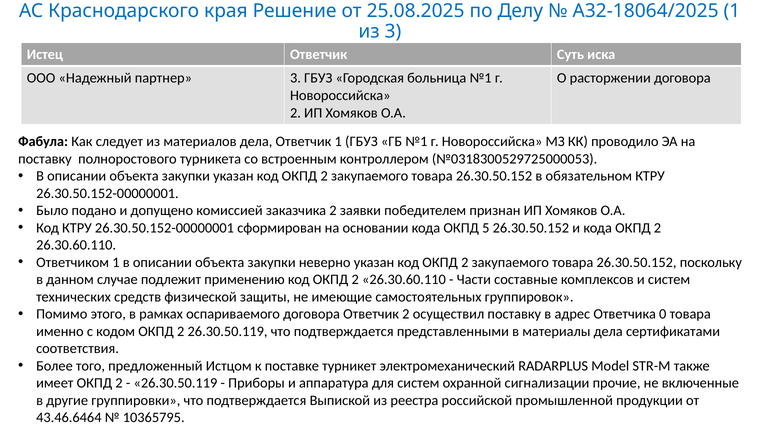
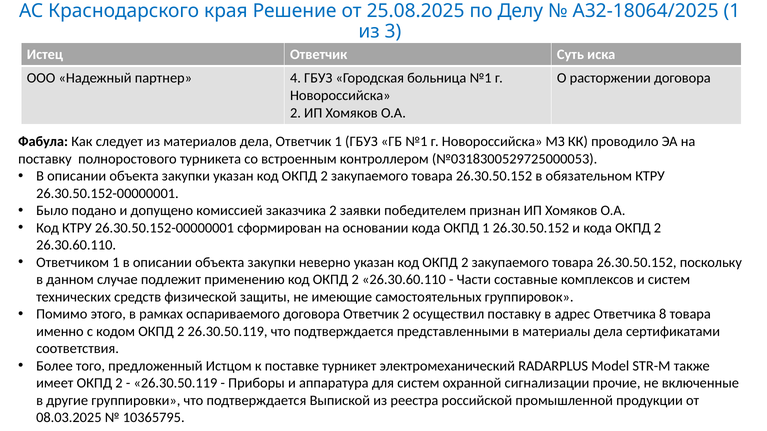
партнер 3: 3 -> 4 (295, 78)
ОКПД 5: 5 -> 1 (486, 228)
0: 0 -> 8 (663, 314)
43.46.6464: 43.46.6464 -> 08.03.2025 (69, 418)
